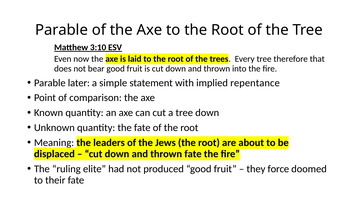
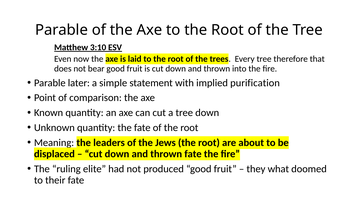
repentance: repentance -> purification (255, 83)
force: force -> what (278, 169)
